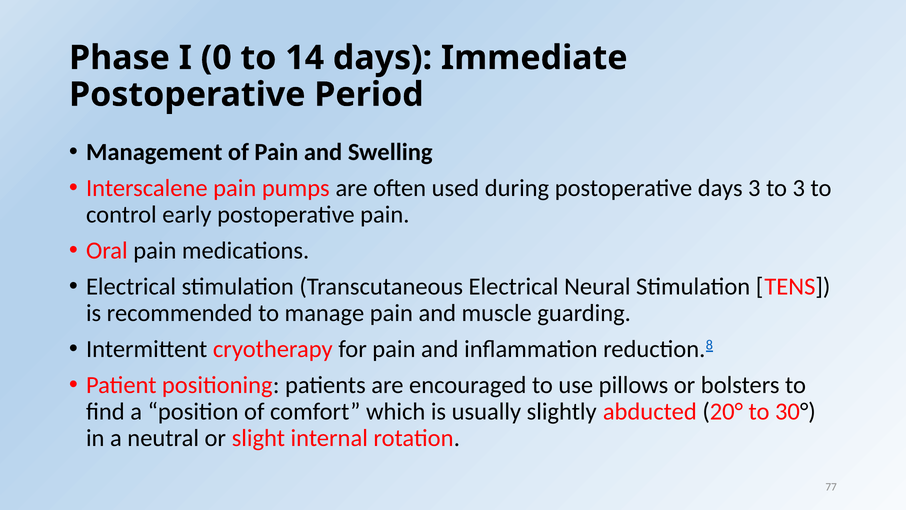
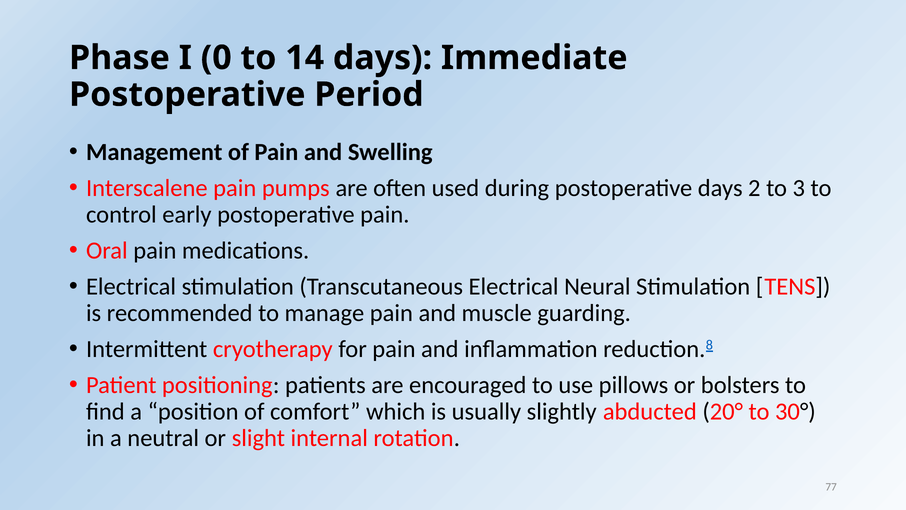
days 3: 3 -> 2 (754, 188)
